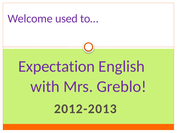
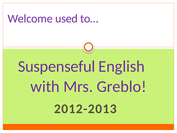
Expectation: Expectation -> Suspenseful (57, 66)
